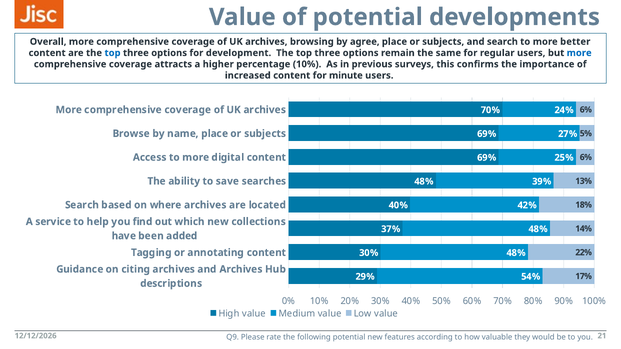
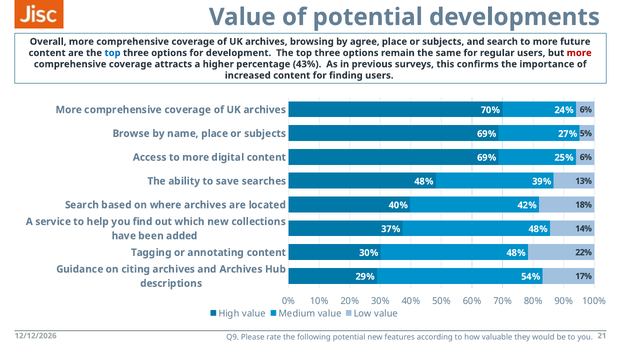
better: better -> future (575, 42)
more colour: blue -> red (579, 53)
percentage 10%: 10% -> 43% (307, 64)
minute: minute -> finding (346, 75)
